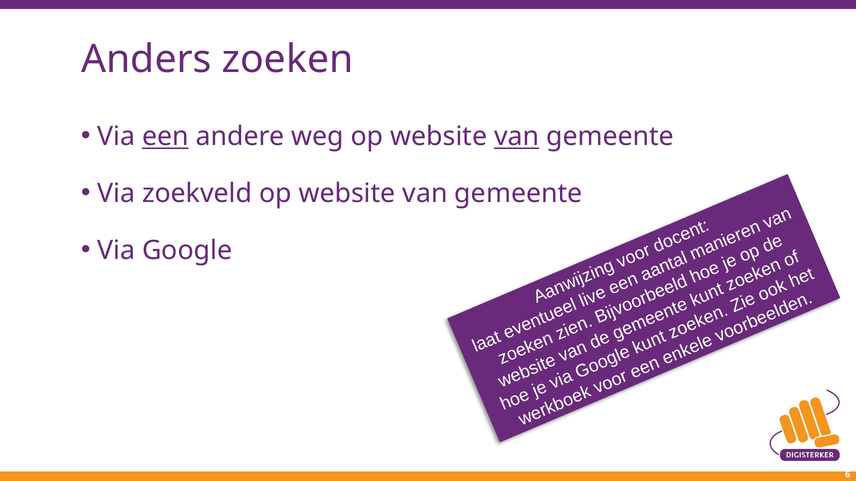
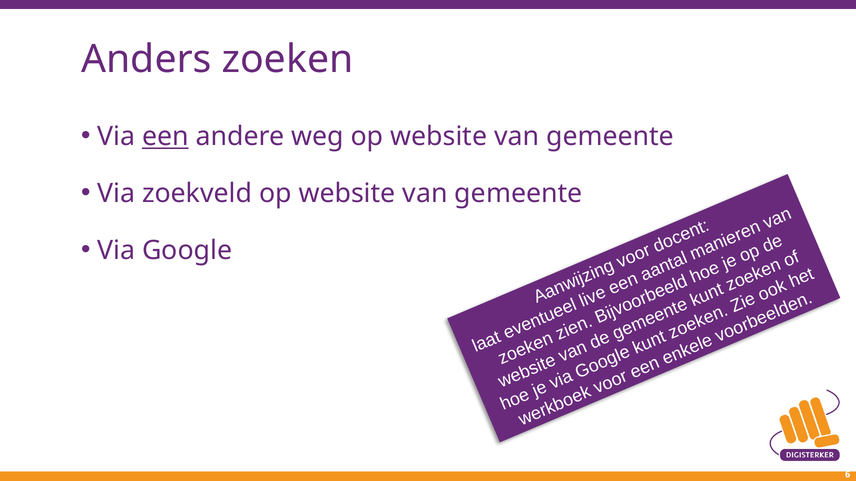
van underline: present -> none (517, 137)
